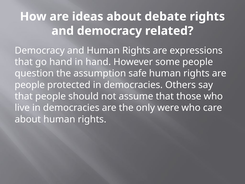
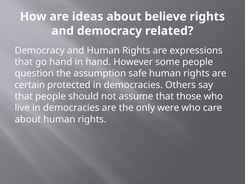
debate: debate -> believe (166, 17)
people: people -> certain (30, 85)
